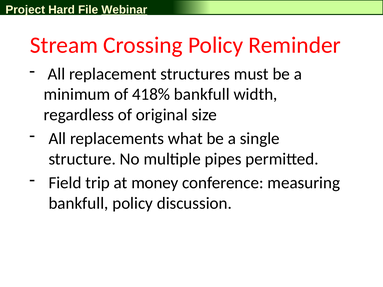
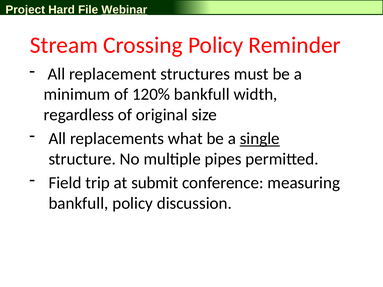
418%: 418% -> 120% (151, 94)
single underline: none -> present (260, 139)
money: money -> submit (155, 183)
